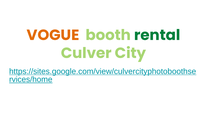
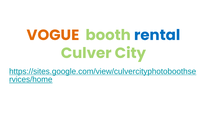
rental colour: green -> blue (157, 35)
